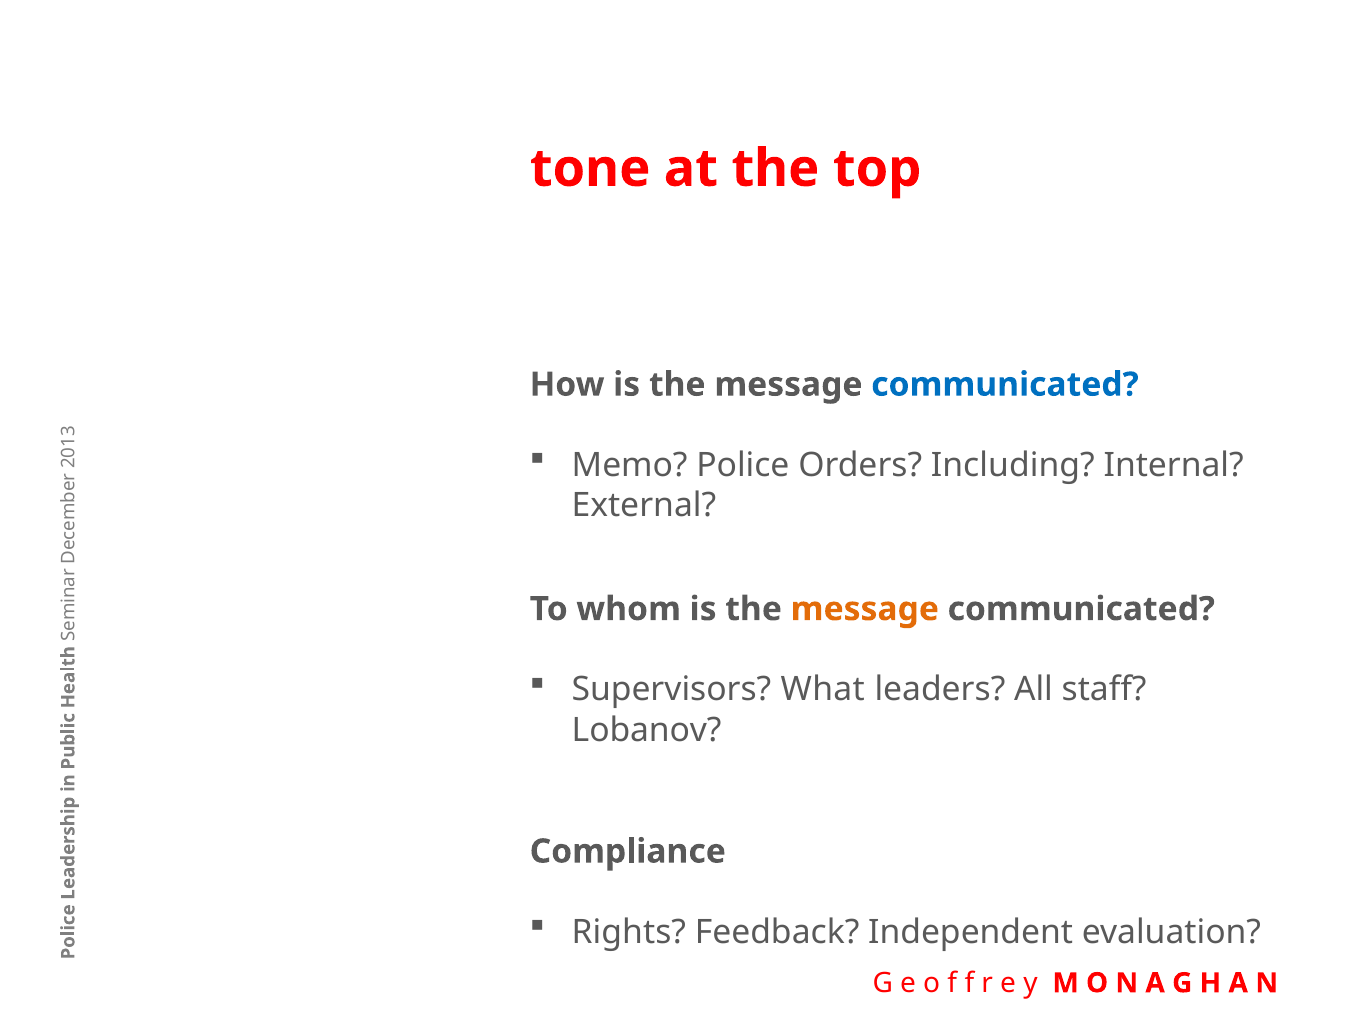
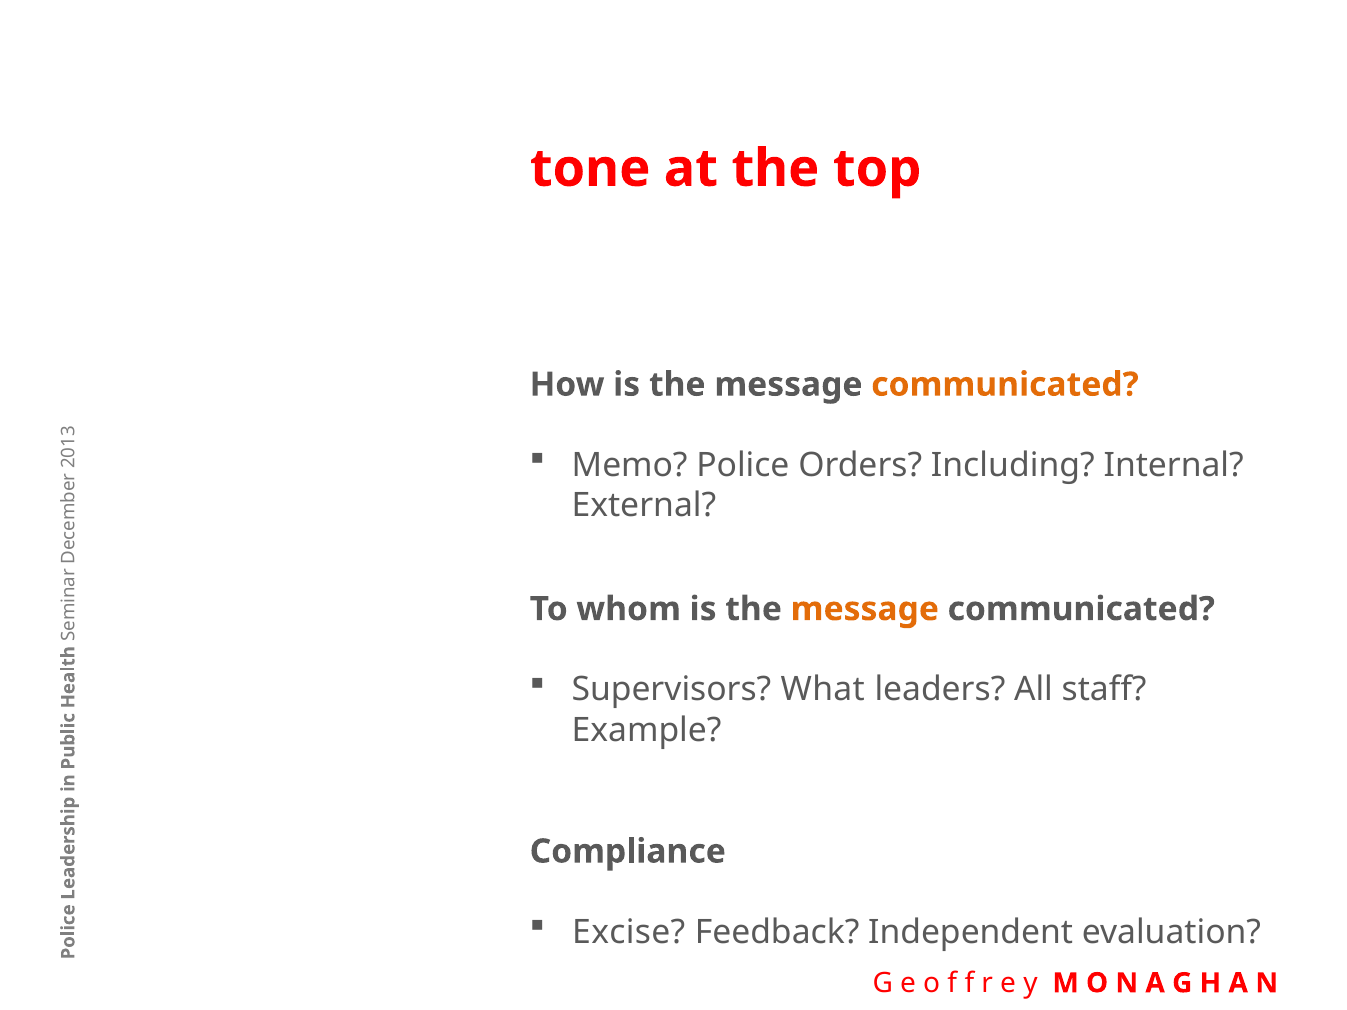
communicated colour: blue -> orange (1005, 385)
Lobanov: Lobanov -> Example (647, 730)
Rights: Rights -> Excise (629, 932)
